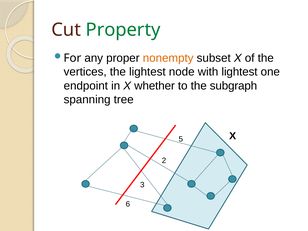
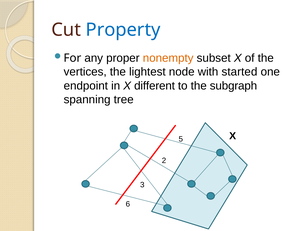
Property colour: green -> blue (123, 30)
with lightest: lightest -> started (239, 72)
whether: whether -> different (155, 86)
